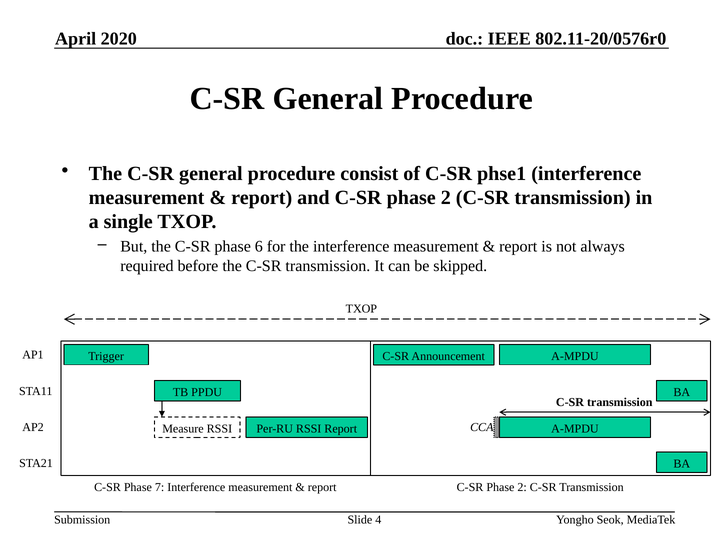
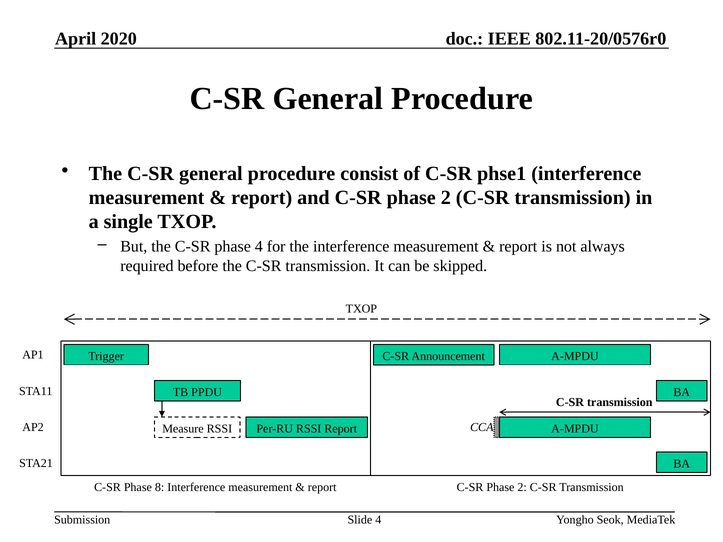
phase 6: 6 -> 4 (259, 247)
7: 7 -> 8 (160, 488)
